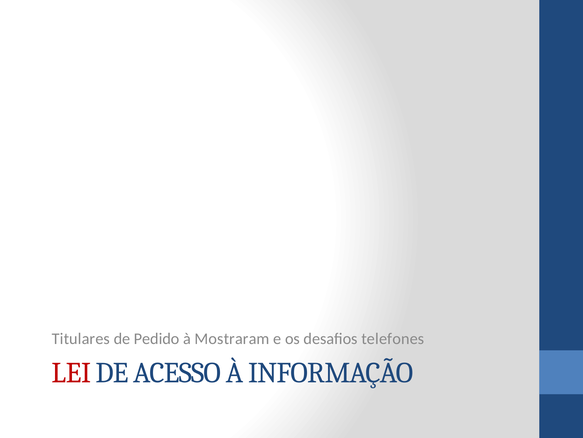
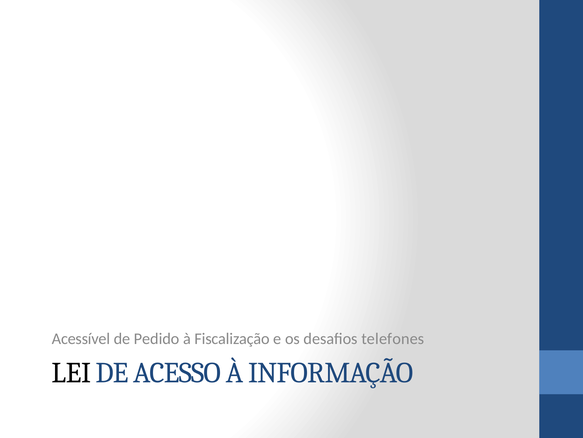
Titulares: Titulares -> Acessível (81, 338)
Mostraram: Mostraram -> Fiscalização (232, 338)
LEI colour: red -> black (71, 372)
